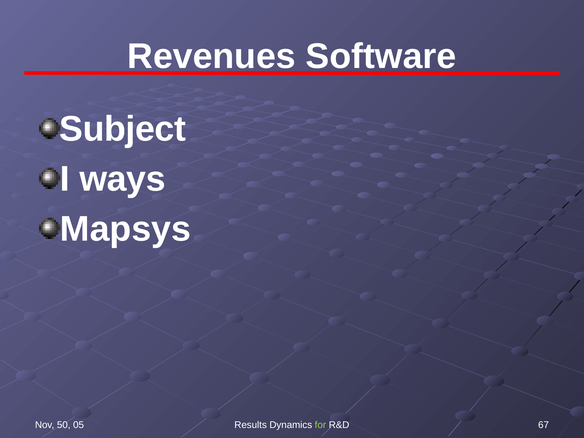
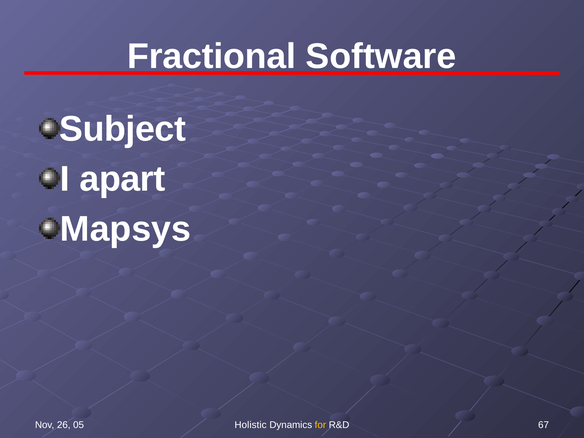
Revenues: Revenues -> Fractional (212, 57)
ways: ways -> apart (123, 179)
50: 50 -> 26 (64, 425)
Results: Results -> Holistic (251, 425)
for colour: light green -> yellow (320, 425)
